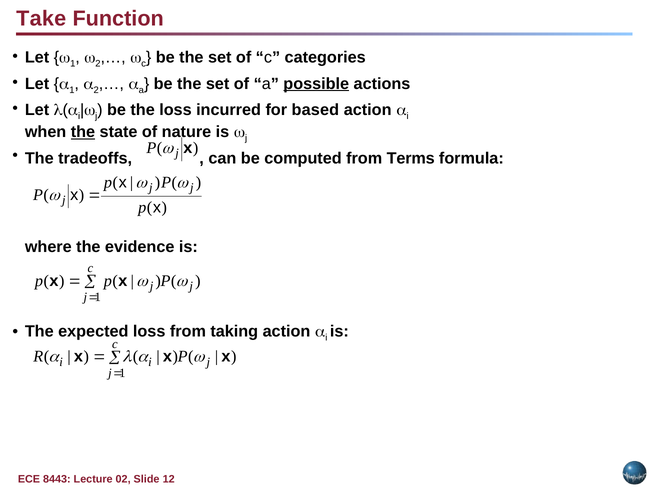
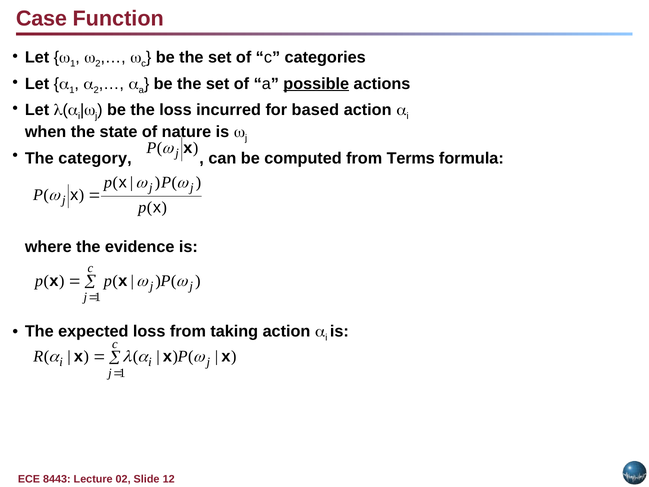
Take: Take -> Case (41, 19)
the underline: present -> none (83, 132)
tradeoffs: tradeoffs -> category (95, 158)
